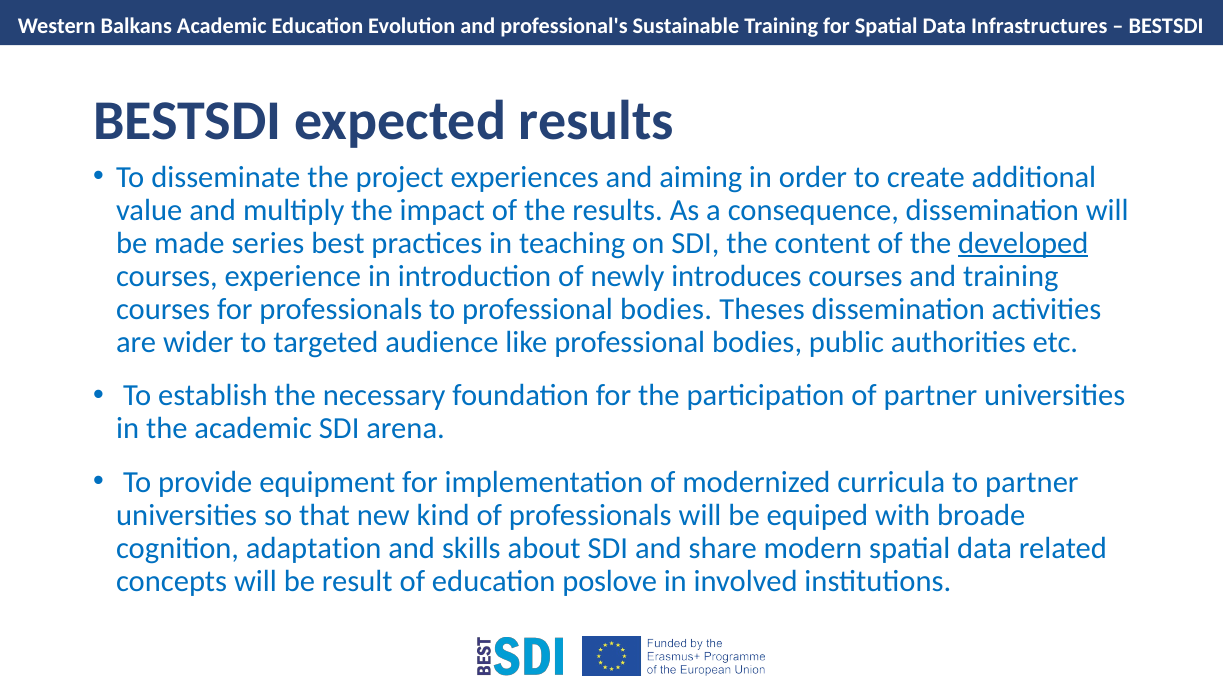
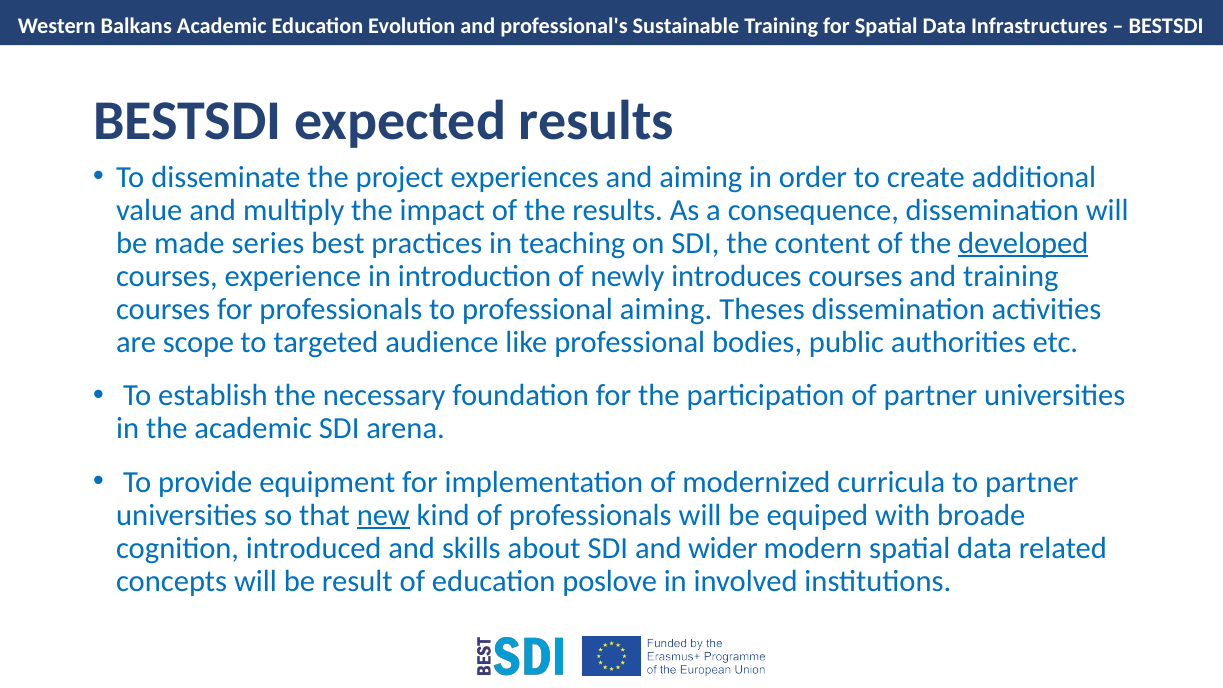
to professional bodies: bodies -> aiming (666, 309)
wider: wider -> scope (198, 342)
new underline: none -> present (383, 515)
adaptation: adaptation -> introduced (314, 548)
share: share -> wider (723, 548)
